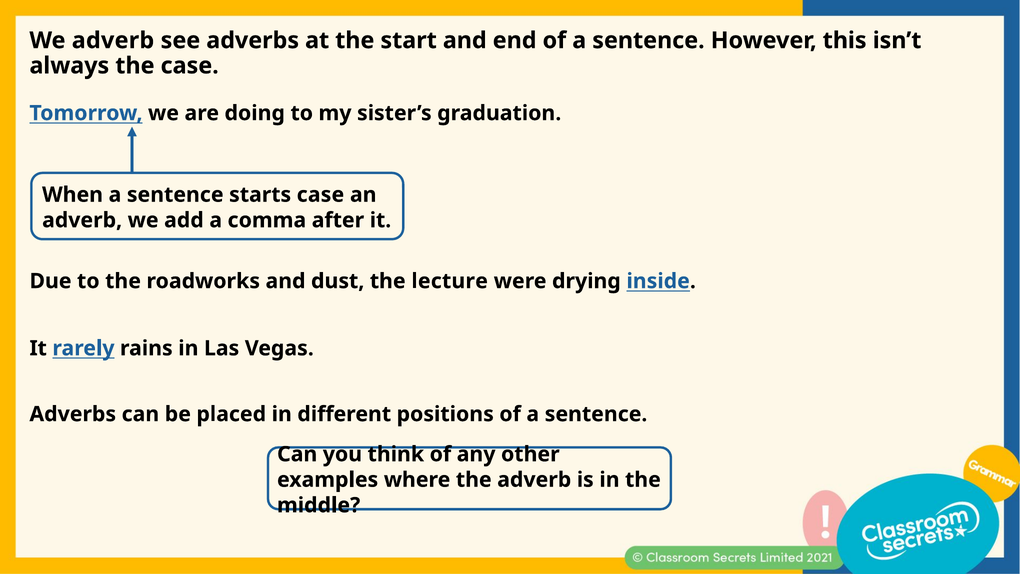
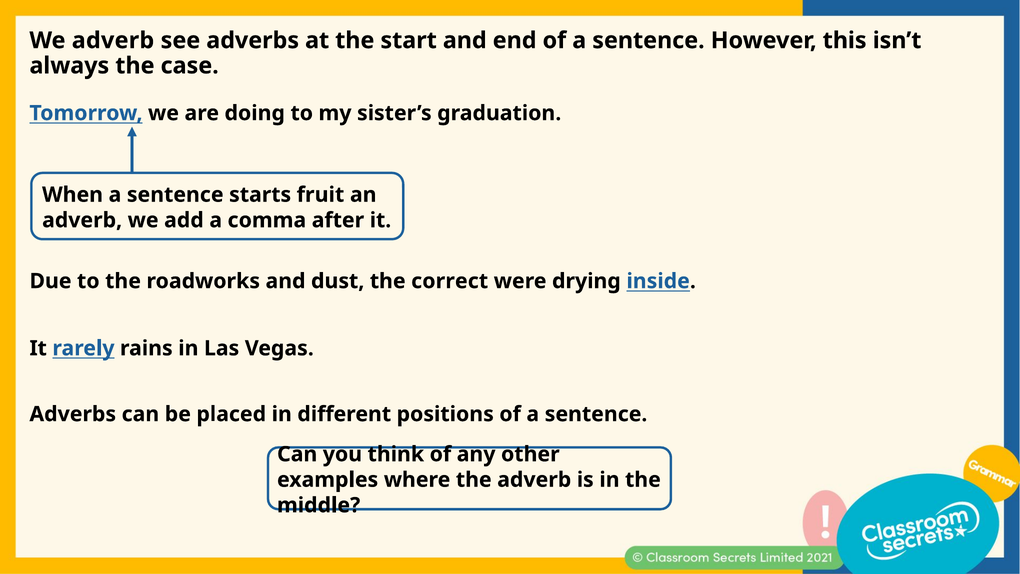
starts case: case -> fruit (320, 195)
lecture: lecture -> correct (450, 281)
